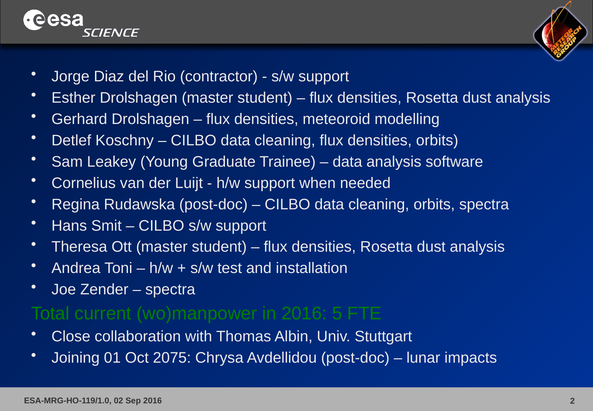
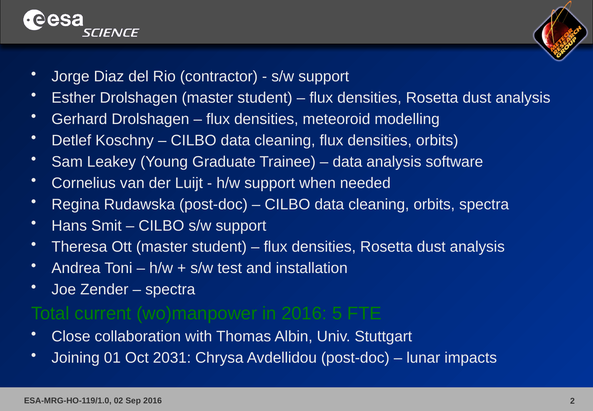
2075: 2075 -> 2031 (172, 357)
